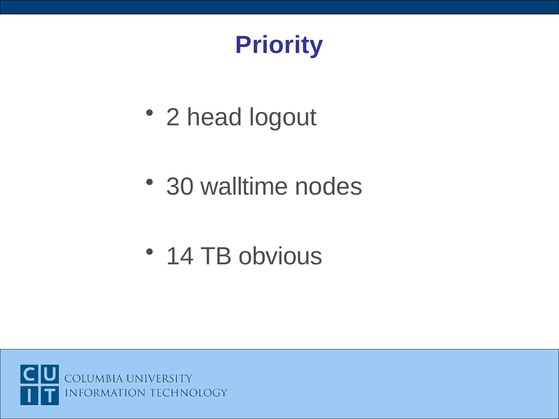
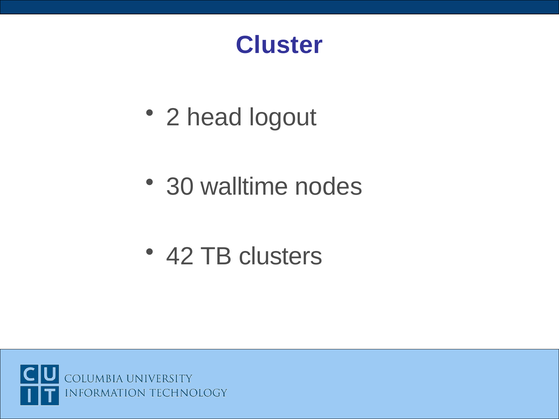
Priority: Priority -> Cluster (279, 45)
14: 14 -> 42 (180, 256)
obvious: obvious -> clusters (281, 256)
